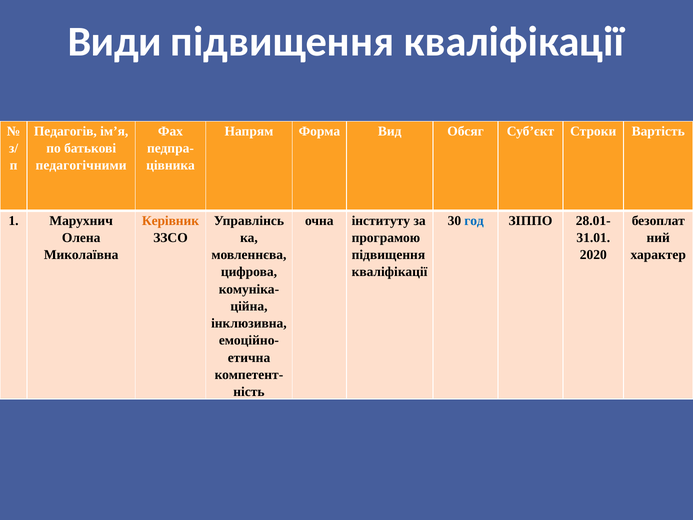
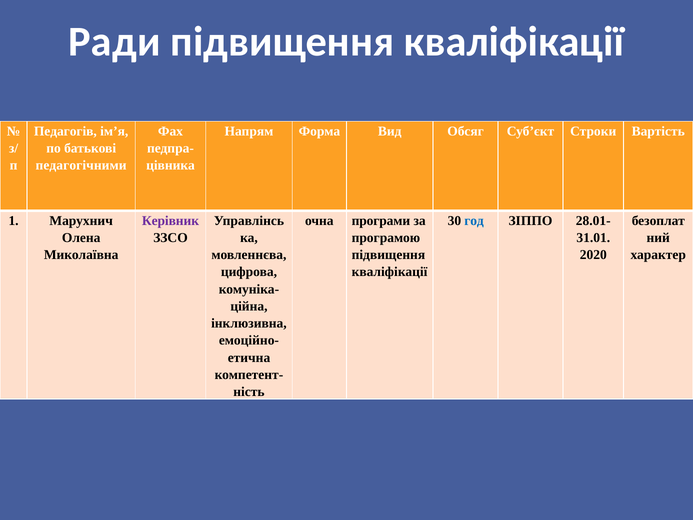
Види: Види -> Ради (114, 42)
Керівник colour: orange -> purple (170, 221)
інституту: інституту -> програми (381, 221)
